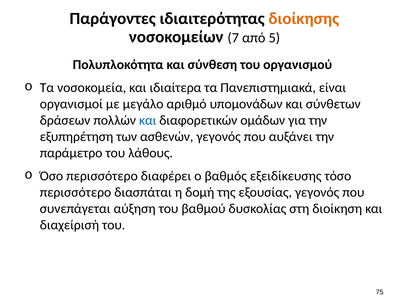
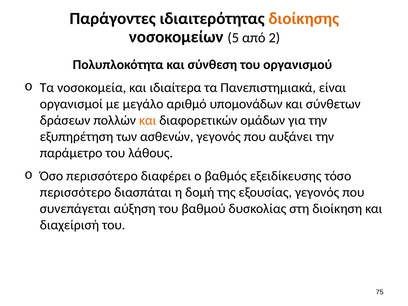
7: 7 -> 5 (233, 38)
5: 5 -> 2 (274, 38)
και colour: blue -> orange (148, 120)
